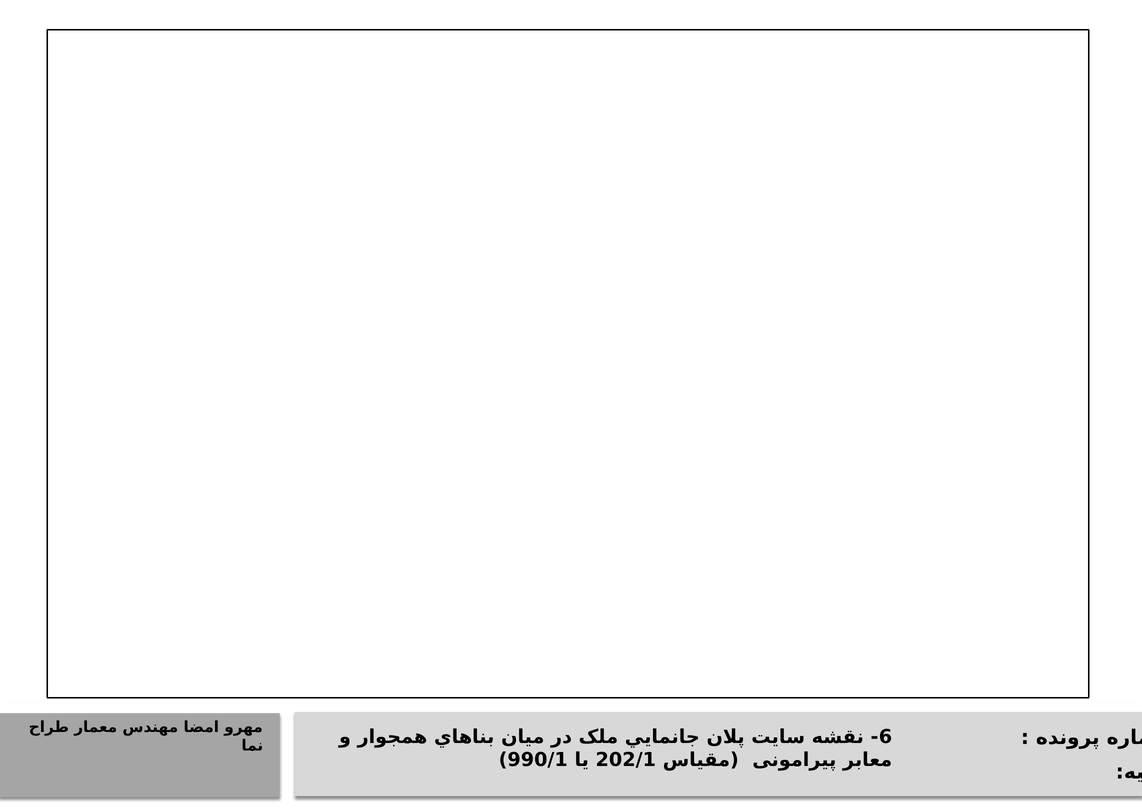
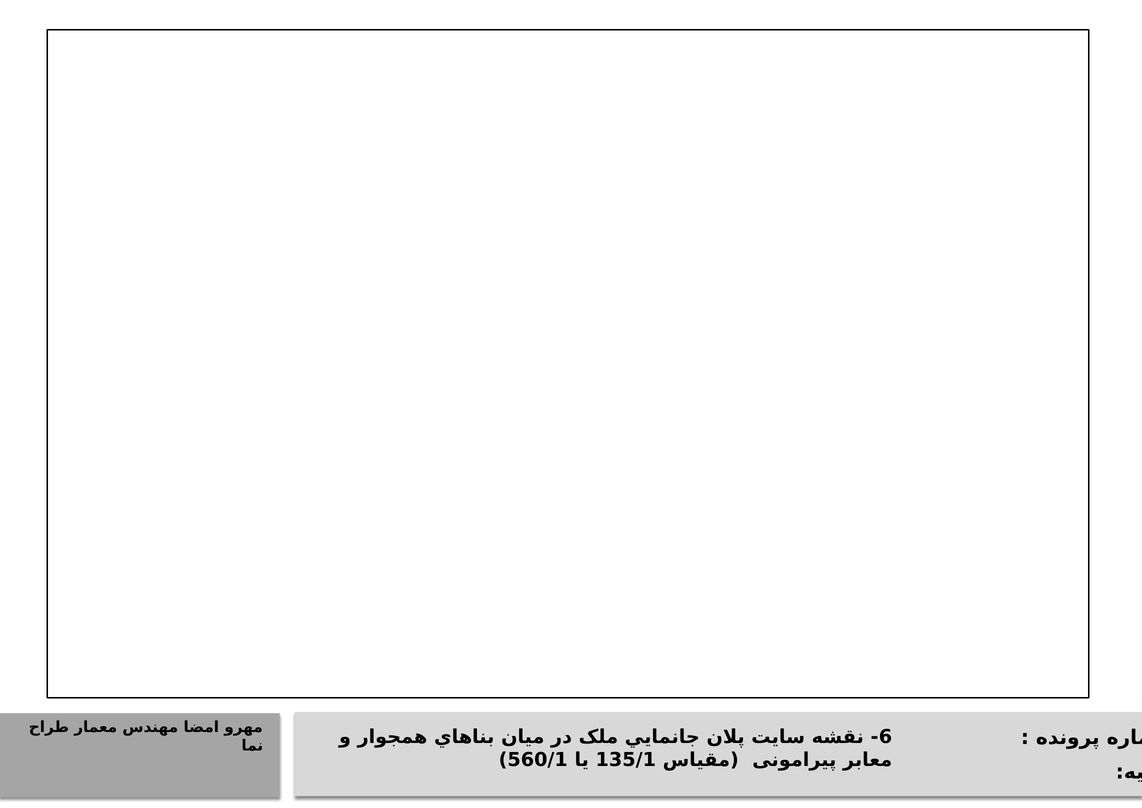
990/1: 990/1 -> 560/1 (538, 760)
202/1: 202/1 -> 135/1 (626, 760)
